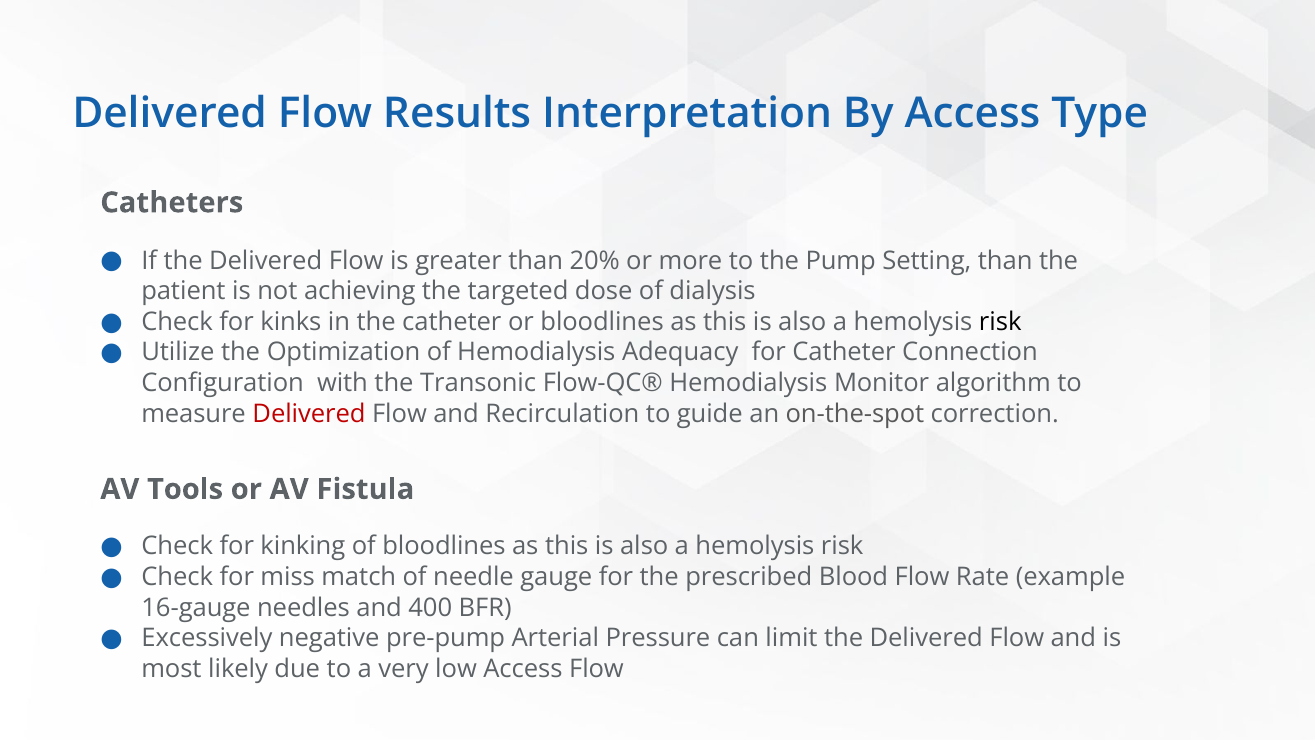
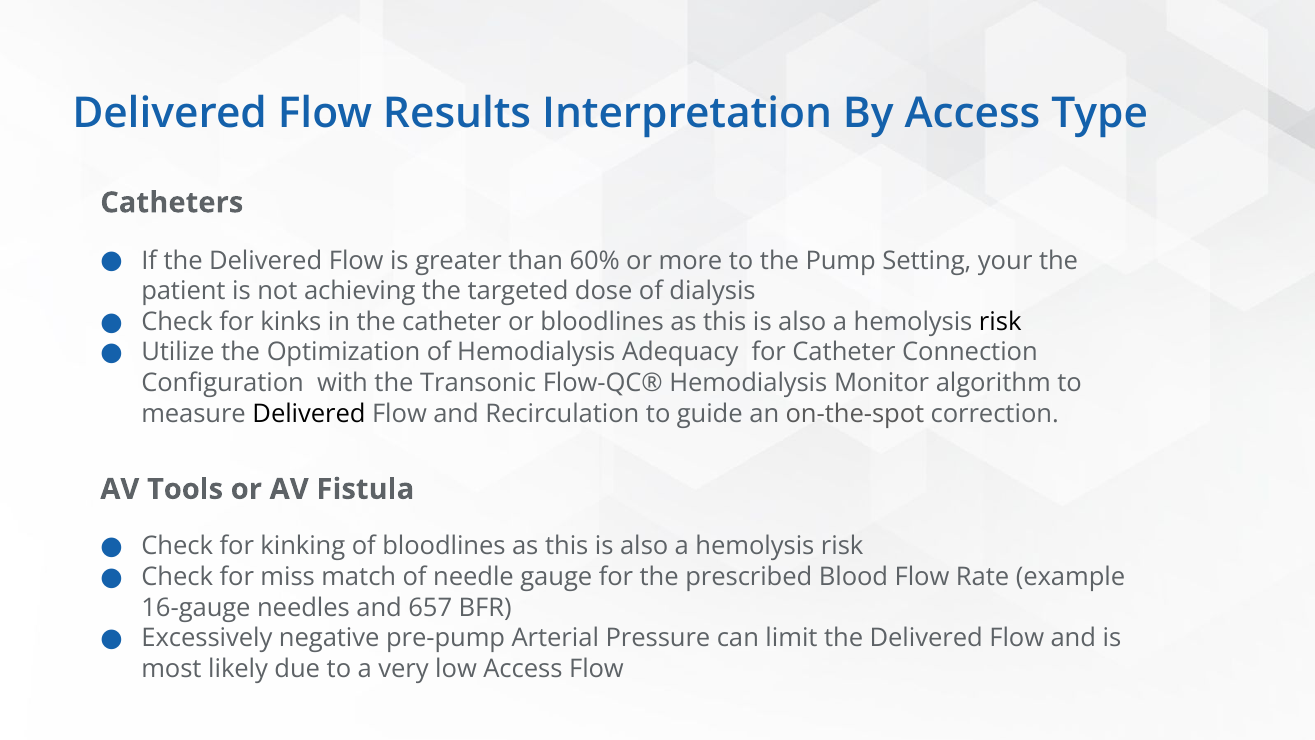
20%: 20% -> 60% (595, 261)
Setting than: than -> your (1005, 261)
Delivered colour: red -> black (309, 413)
400: 400 -> 657 (430, 608)
